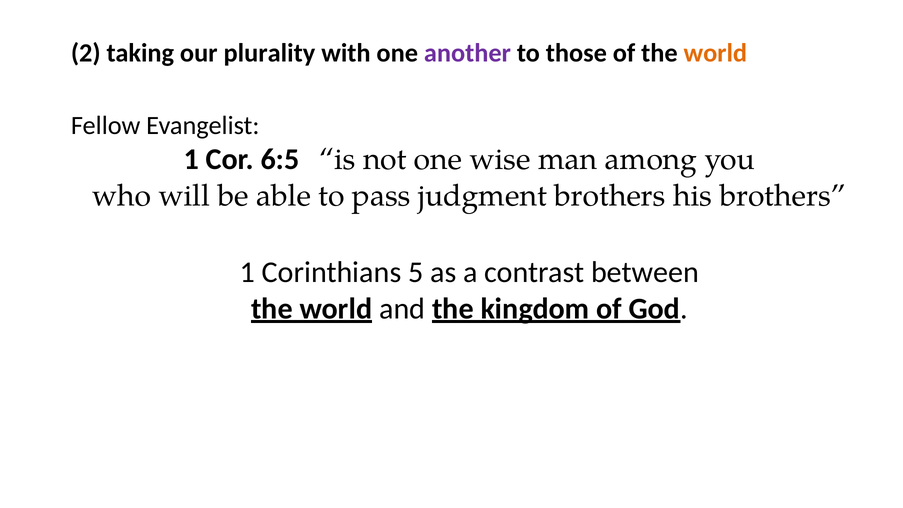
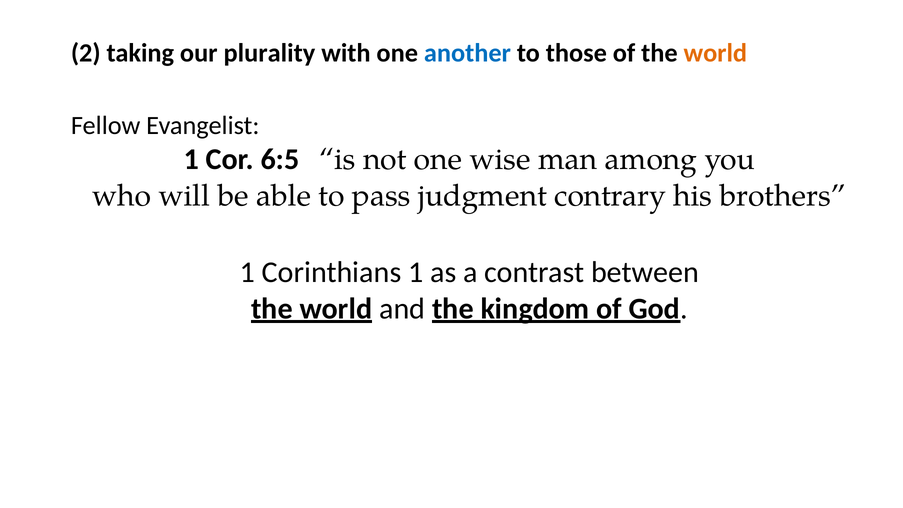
another colour: purple -> blue (467, 53)
judgment brothers: brothers -> contrary (610, 196)
Corinthians 5: 5 -> 1 (416, 272)
